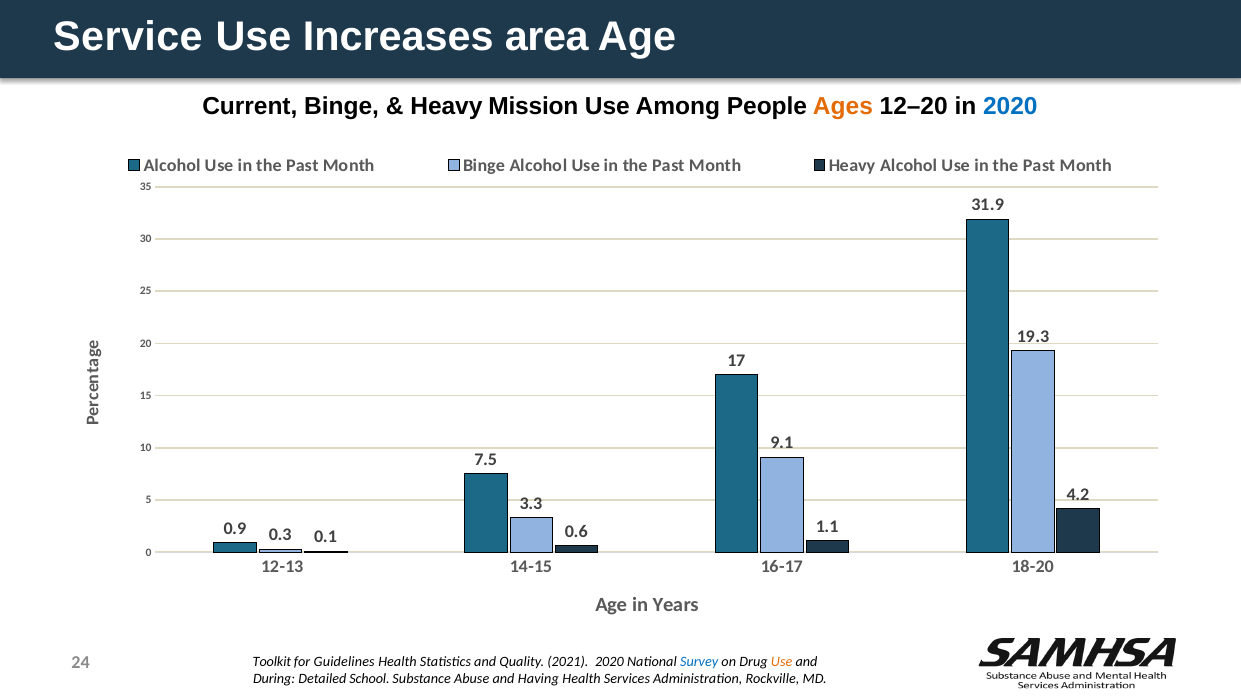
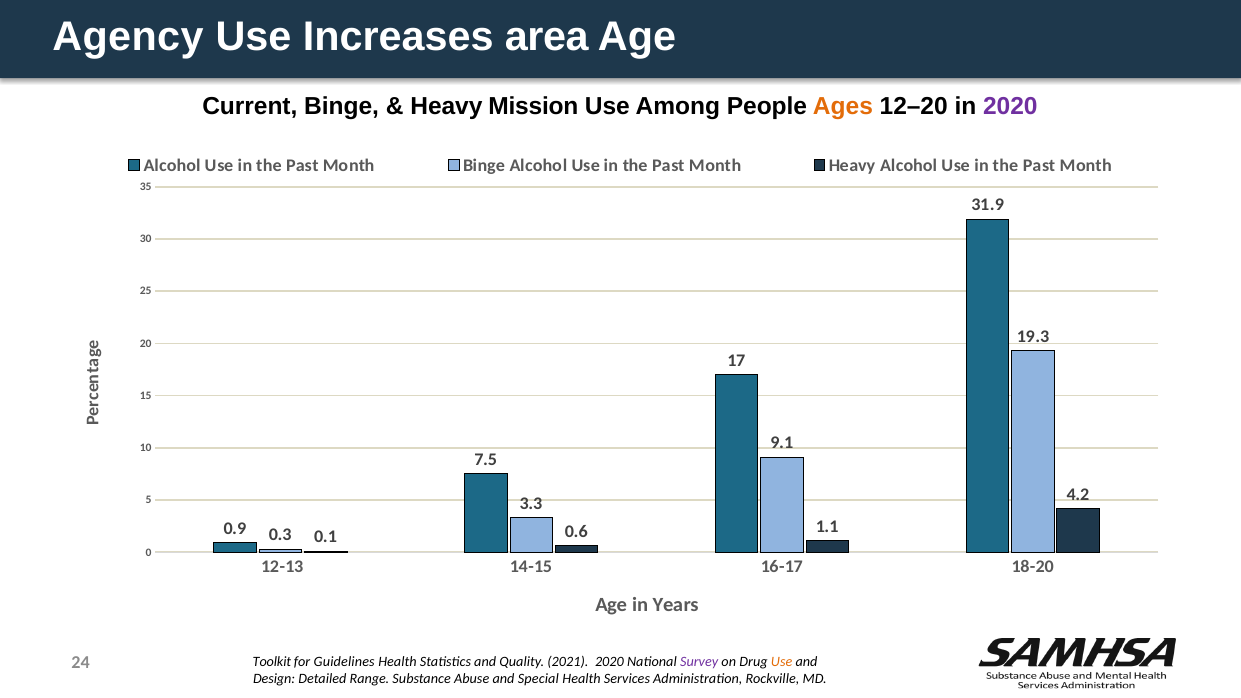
Service: Service -> Agency (128, 37)
2020 colour: blue -> purple (1010, 106)
Survey colour: blue -> purple (699, 662)
During: During -> Design (274, 679)
School: School -> Range (370, 679)
Having: Having -> Special (538, 679)
